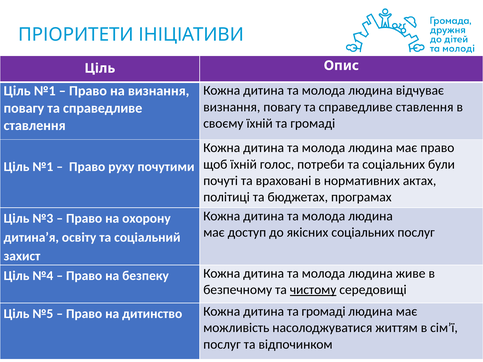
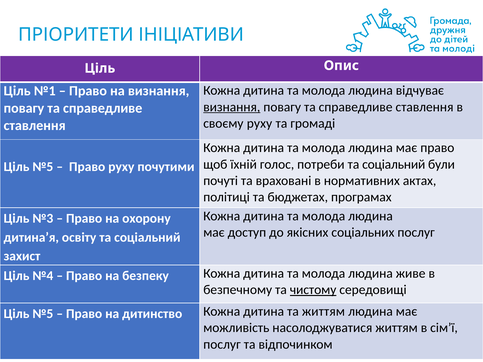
визнання underline: none -> present (232, 107)
своєму їхній: їхній -> руху (260, 123)
потреби та соціальних: соціальних -> соціальний (394, 164)
№1: №1 -> №5 (43, 167)
дитина та громаді: громаді -> життям (323, 312)
